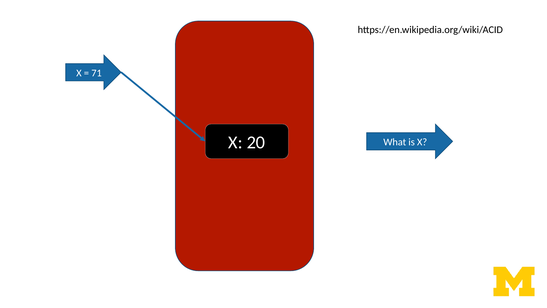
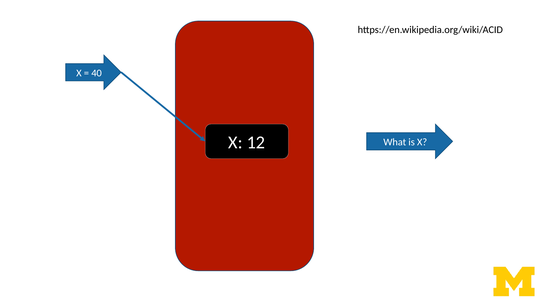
71: 71 -> 40 (97, 73)
20: 20 -> 12 (256, 142)
